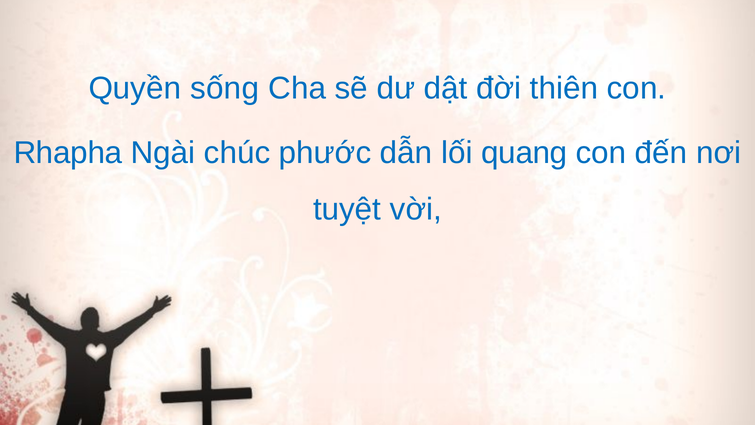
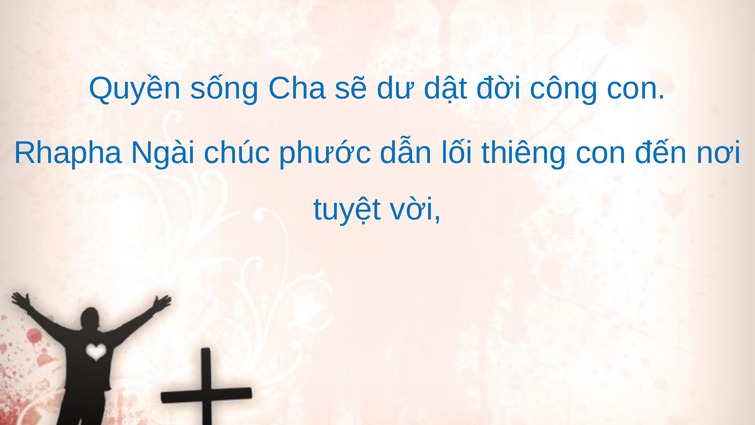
thiên: thiên -> công (564, 88)
quang: quang -> thiêng (524, 153)
